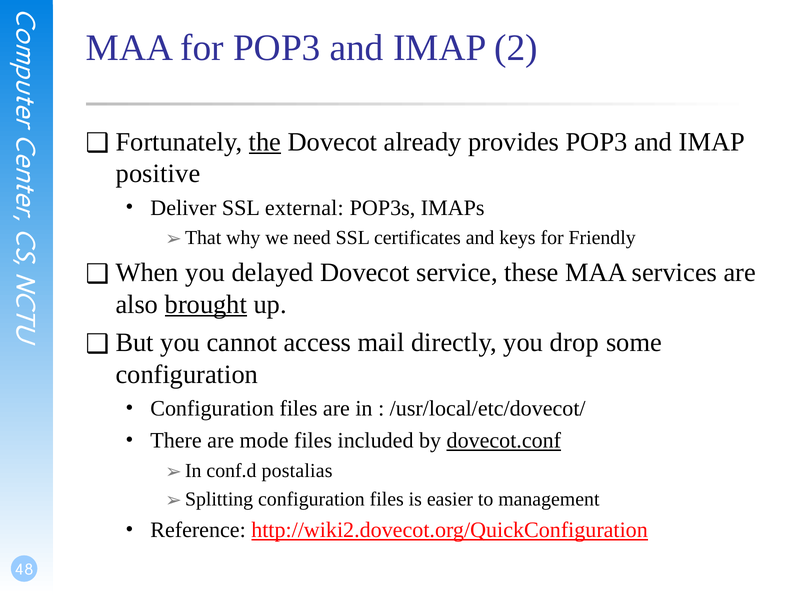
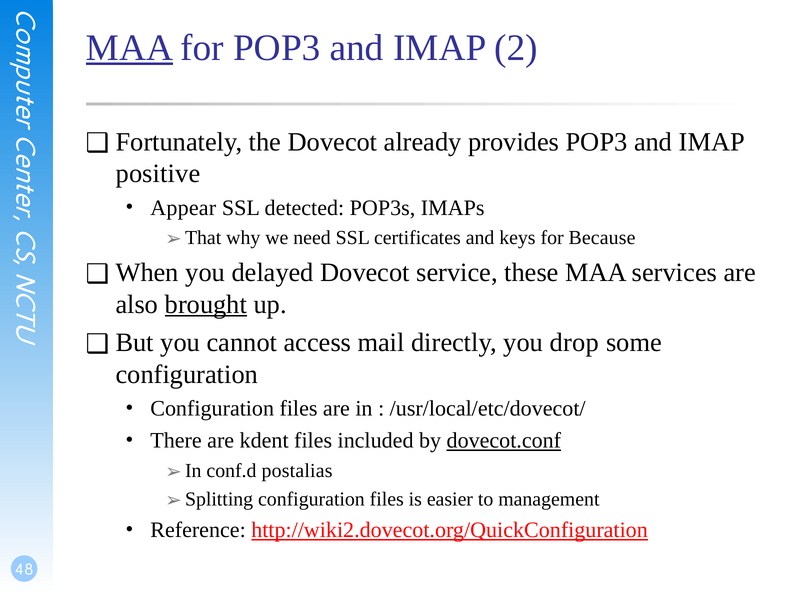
MAA underline: none -> present (130, 48)
the underline: present -> none (265, 142)
Deliver: Deliver -> Appear (183, 208)
external: external -> detected (304, 208)
Friendly: Friendly -> Because (602, 238)
mode: mode -> kdent (264, 440)
